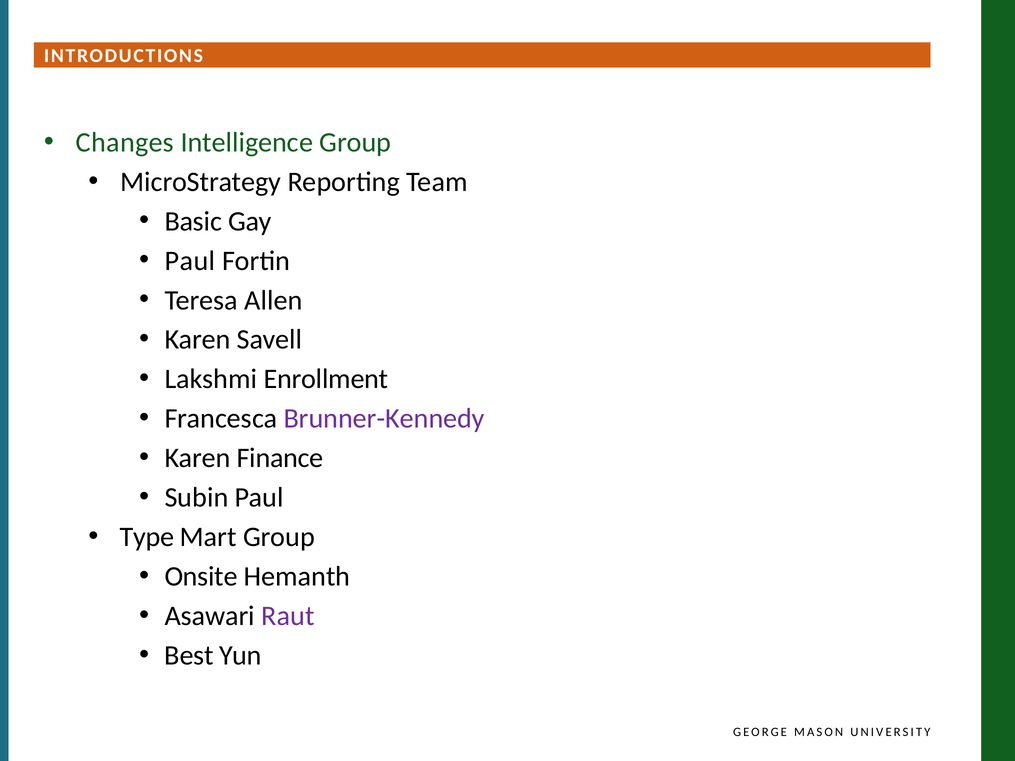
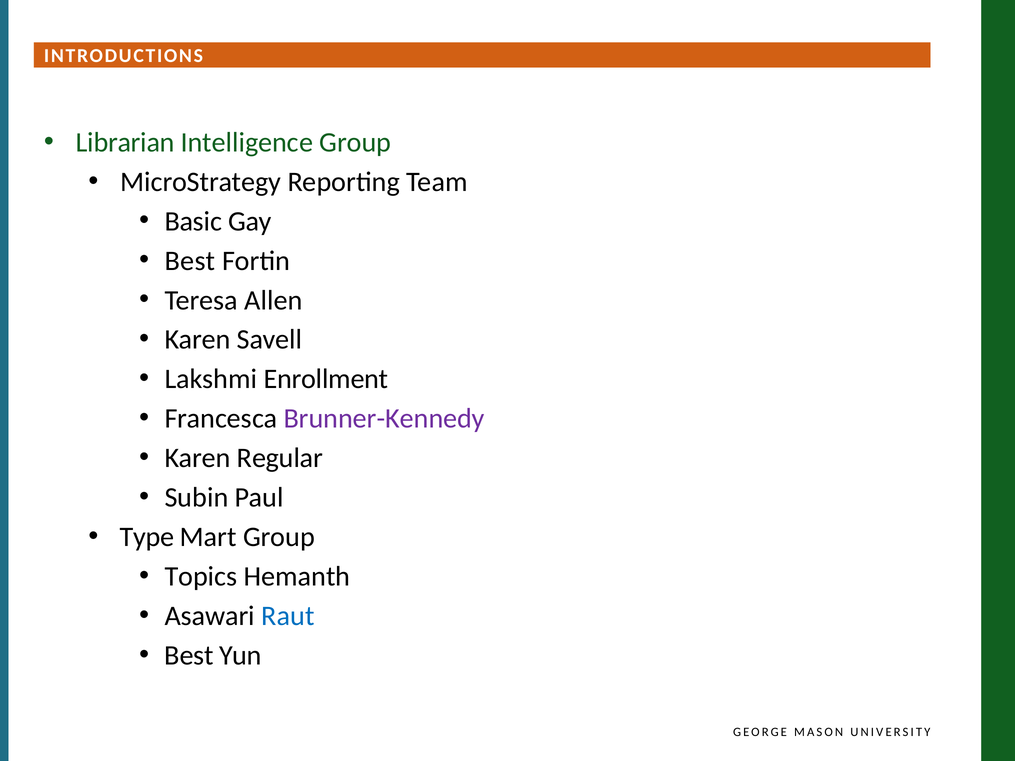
Changes: Changes -> Librarian (125, 142)
Paul: Paul -> Best (190, 261)
Finance: Finance -> Regular (280, 458)
Onsite: Onsite -> Topics (201, 577)
Raut colour: purple -> blue (288, 616)
